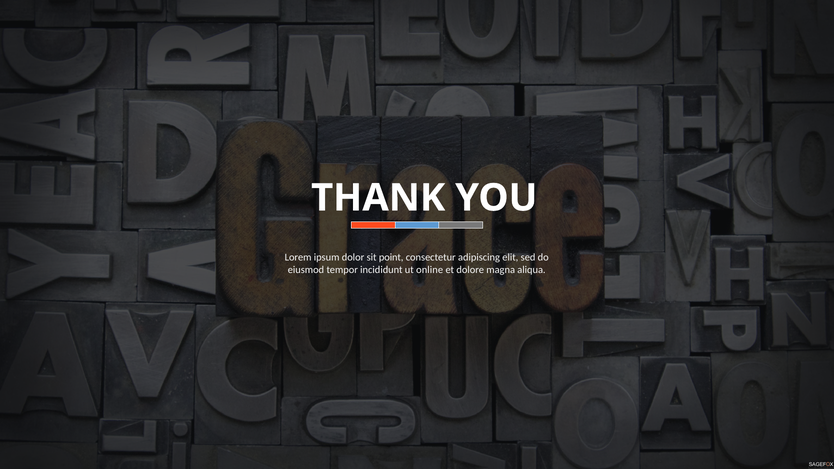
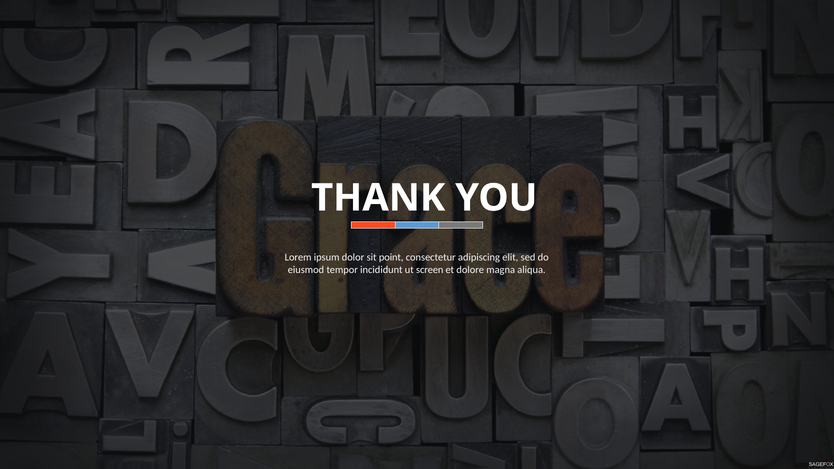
online: online -> screen (430, 270)
